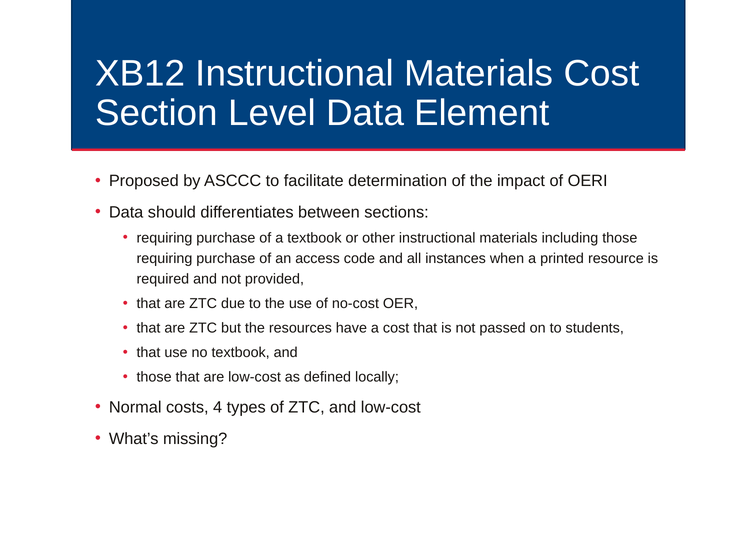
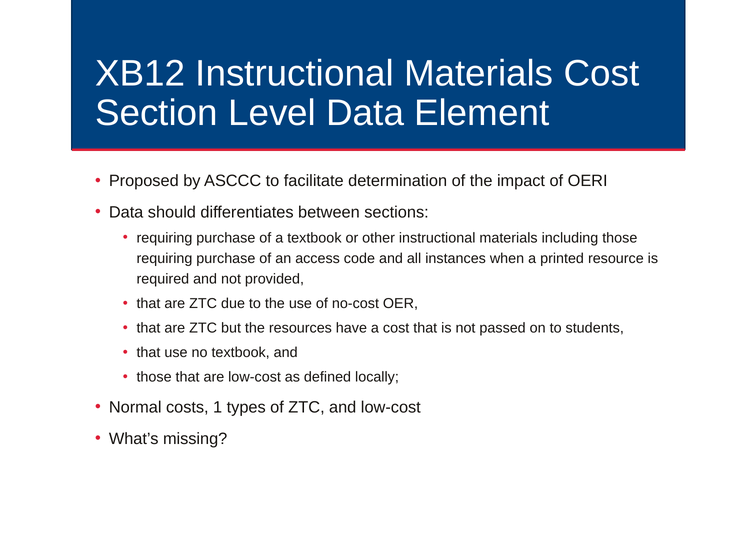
4: 4 -> 1 (218, 407)
